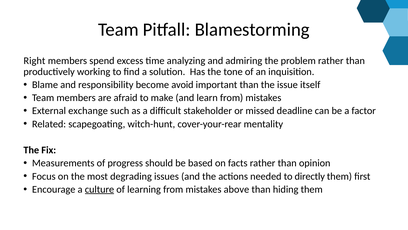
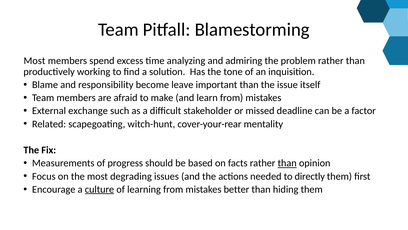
Right: Right -> Most (34, 61)
avoid: avoid -> leave (182, 85)
than underline: none -> present (287, 163)
above: above -> better (236, 189)
